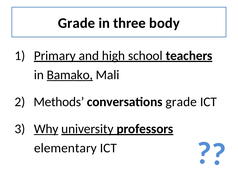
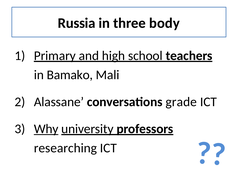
Grade: Grade -> Russia (77, 23)
Bamako underline: present -> none (70, 75)
Methods: Methods -> Alassane (59, 102)
elementary: elementary -> researching (65, 148)
